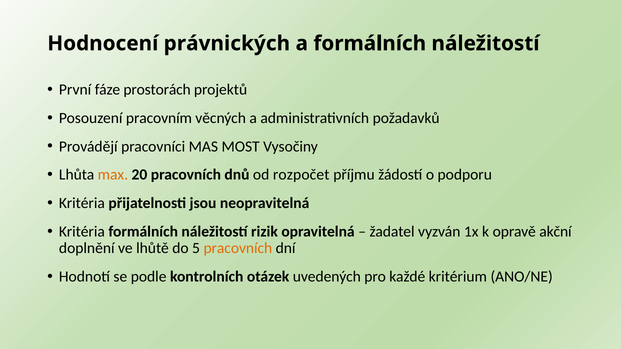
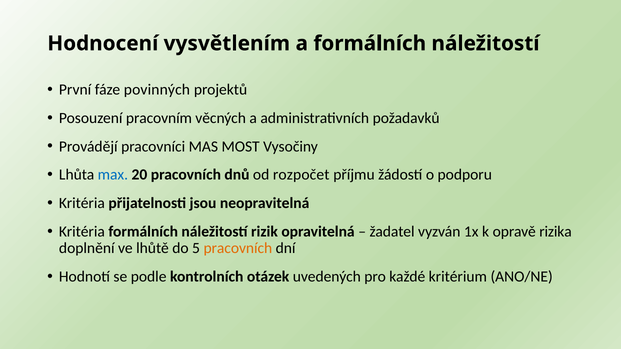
právnických: právnických -> vysvětlením (227, 43)
prostorách: prostorách -> povinných (157, 90)
max colour: orange -> blue (113, 175)
akční: akční -> rizika (556, 232)
